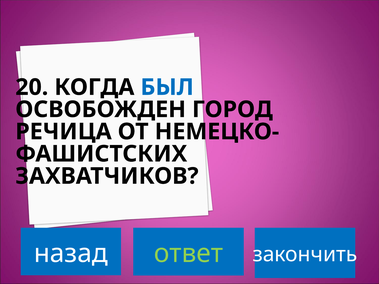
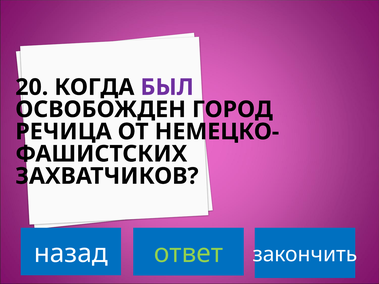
БЫЛ colour: blue -> purple (167, 87)
